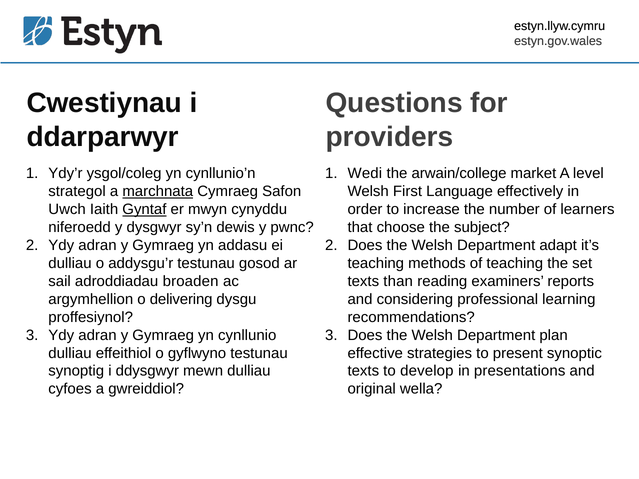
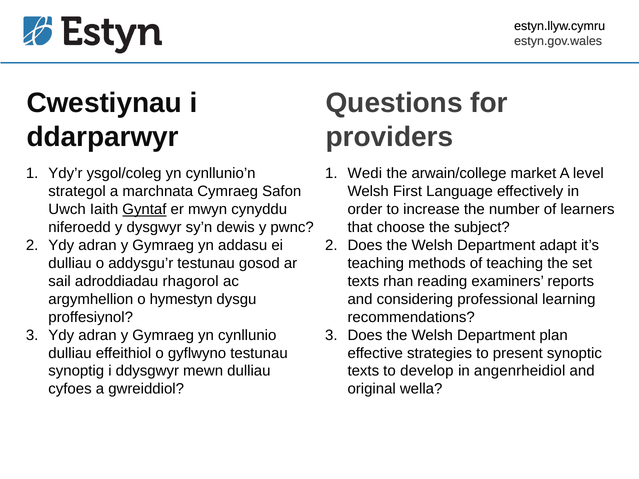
marchnata underline: present -> none (158, 192)
broaden: broaden -> rhagorol (191, 281)
than: than -> rhan (398, 281)
delivering: delivering -> hymestyn (181, 299)
presentations: presentations -> angenrheidiol (520, 371)
